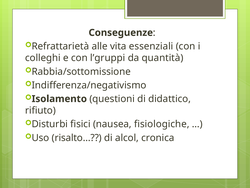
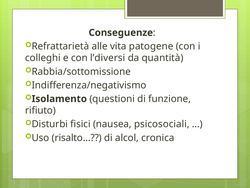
essenziali: essenziali -> patogene (151, 46)
l’gruppi: l’gruppi -> l’diversi (108, 58)
didattico: didattico -> funzione (170, 99)
fisiologiche: fisiologiche -> psicosociali (162, 124)
